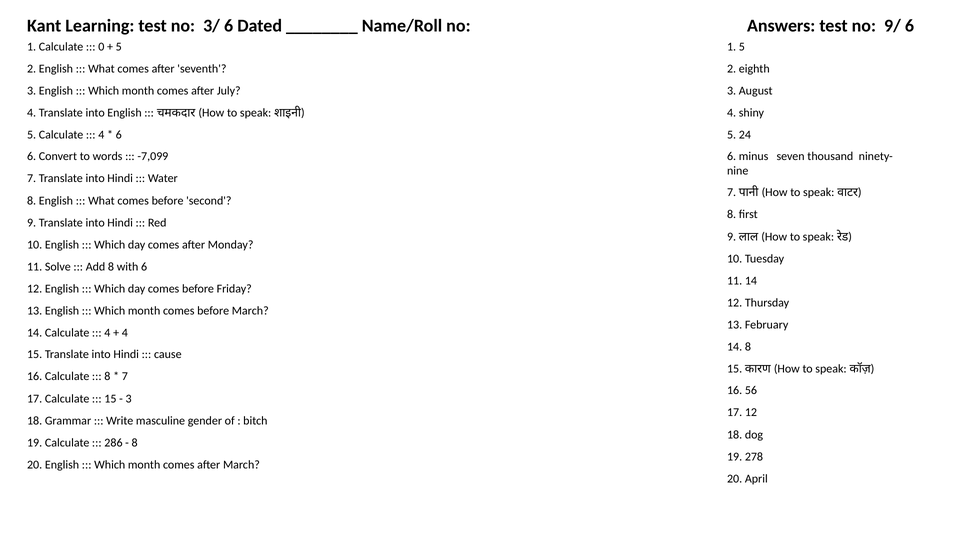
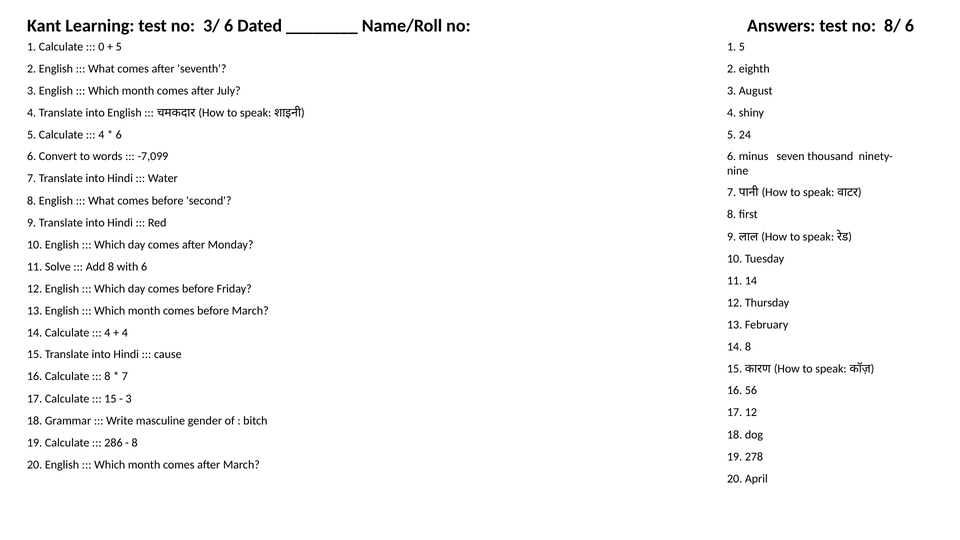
9/: 9/ -> 8/ (893, 26)
